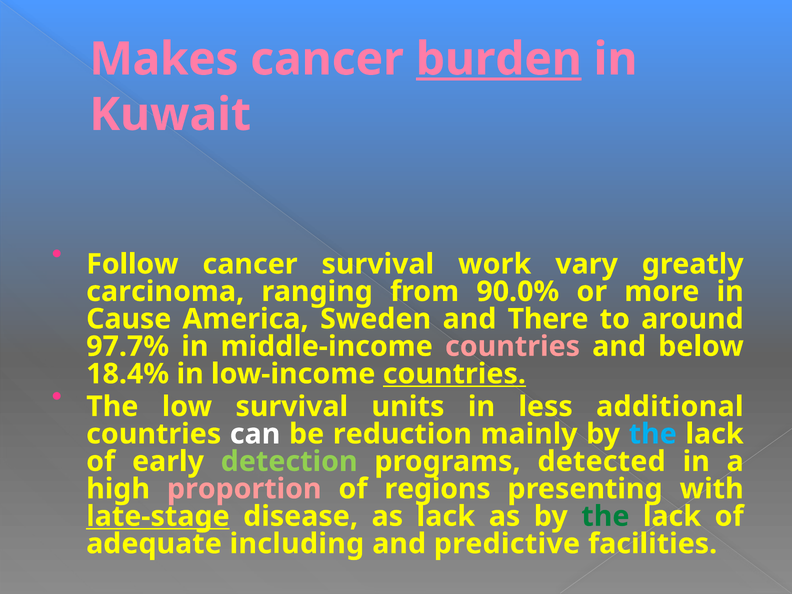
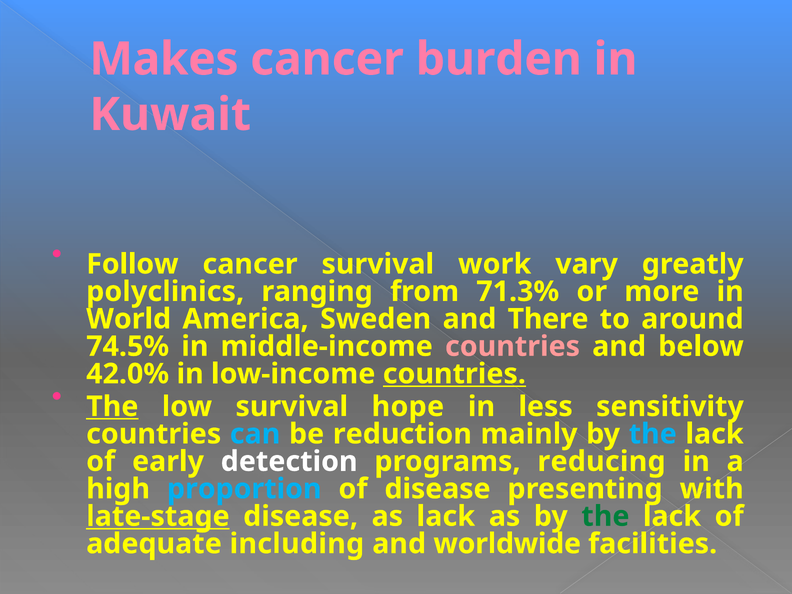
burden underline: present -> none (499, 59)
carcinoma: carcinoma -> polyclinics (165, 292)
90.0%: 90.0% -> 71.3% (518, 292)
Cause: Cause -> World (129, 319)
97.7%: 97.7% -> 74.5% (128, 346)
18.4%: 18.4% -> 42.0% (128, 374)
The underline: none -> present (112, 407)
units: units -> hope (408, 407)
additional: additional -> sensitivity (670, 407)
can colour: white -> light blue (255, 434)
detection colour: light green -> white (289, 461)
detected: detected -> reducing (602, 461)
proportion colour: pink -> light blue (244, 489)
of regions: regions -> disease (438, 489)
predictive: predictive -> worldwide (507, 544)
